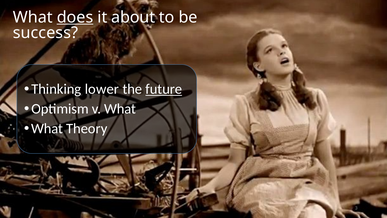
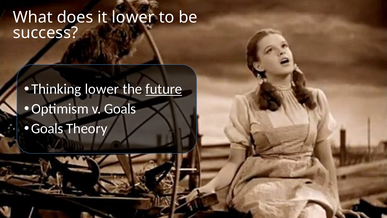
does underline: present -> none (75, 17)
it about: about -> lower (133, 17)
v What: What -> Goals (120, 109)
What: What -> Goals (47, 128)
